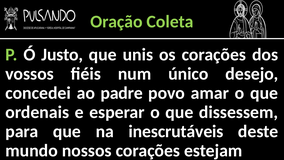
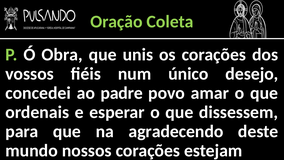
Justo: Justo -> Obra (62, 55)
inescrutáveis: inescrutáveis -> agradecendo (176, 131)
